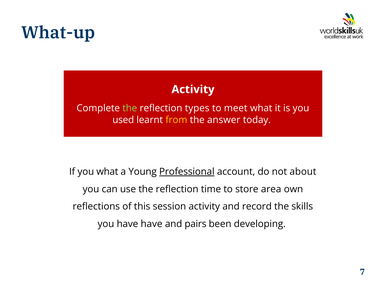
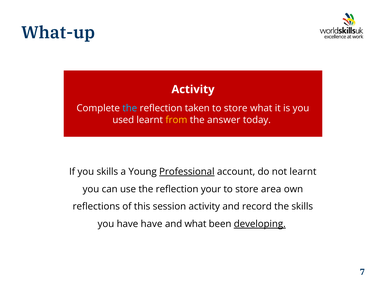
the colour: light green -> light blue (130, 108)
types: types -> taken (197, 108)
meet: meet -> store (236, 108)
you what: what -> skills (107, 171)
not about: about -> learnt (303, 171)
time: time -> your (211, 189)
and pairs: pairs -> what (195, 224)
developing underline: none -> present (260, 224)
